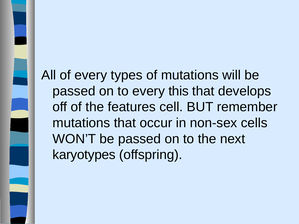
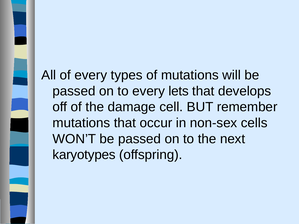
this: this -> lets (179, 91)
features: features -> damage (132, 107)
